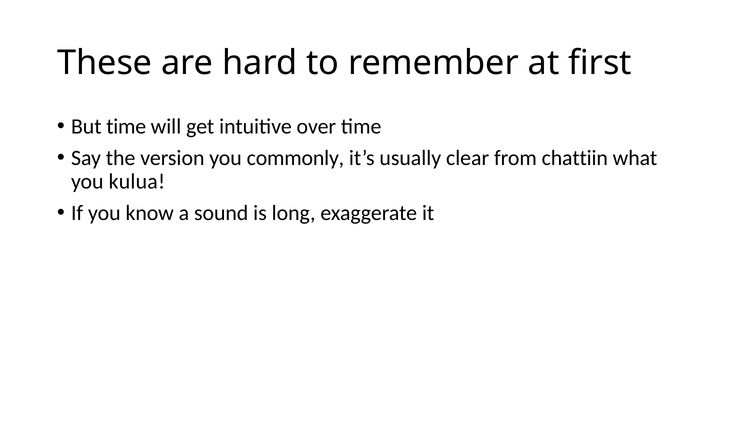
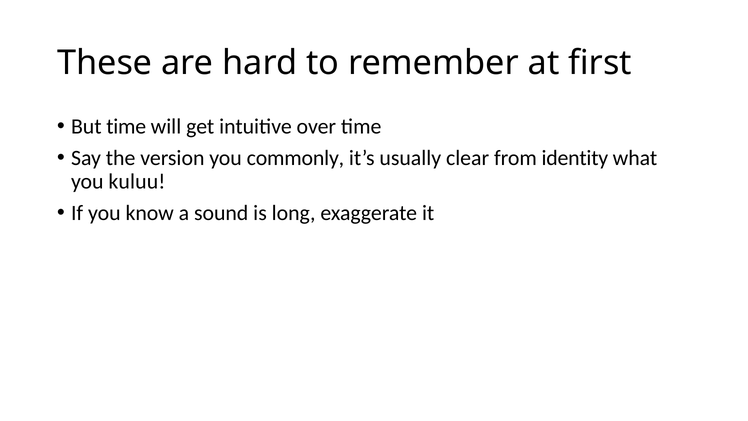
chattiin: chattiin -> identity (575, 158)
kulua: kulua -> kuluu (137, 181)
